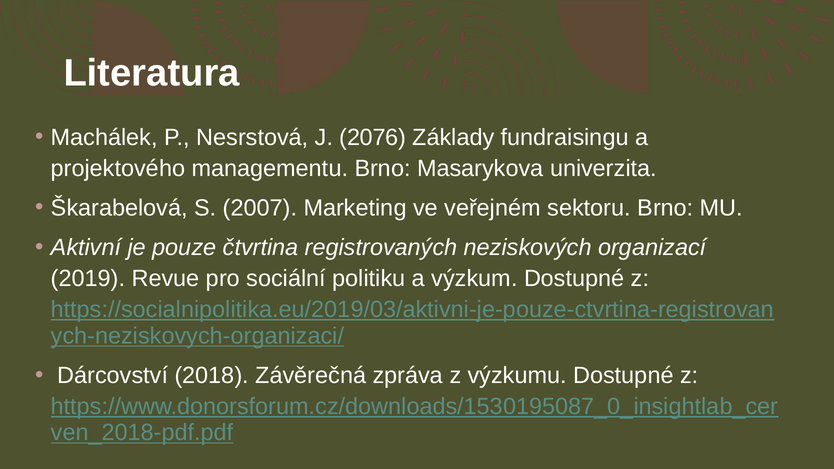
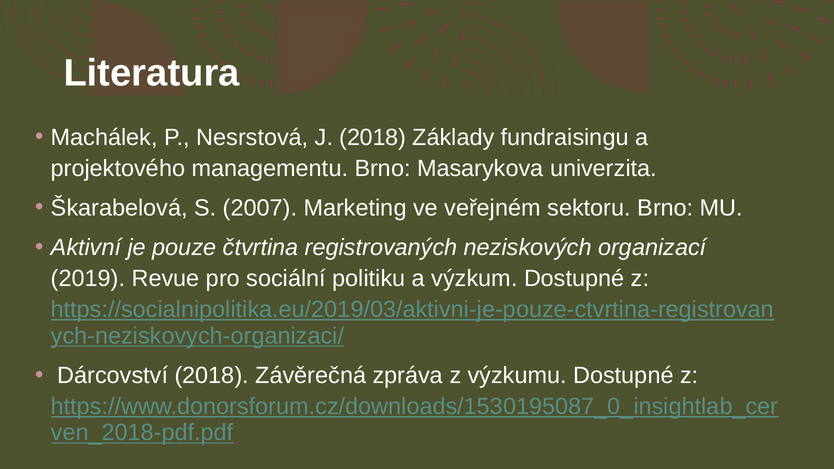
J 2076: 2076 -> 2018 (373, 137)
